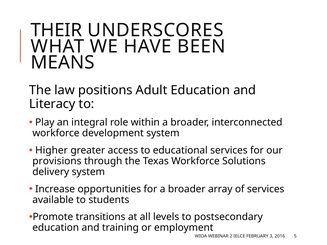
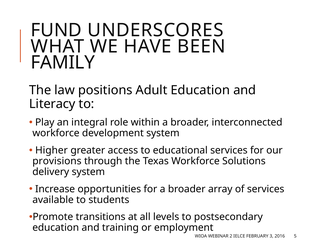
THEIR: THEIR -> FUND (56, 30)
MEANS: MEANS -> FAMILY (63, 63)
